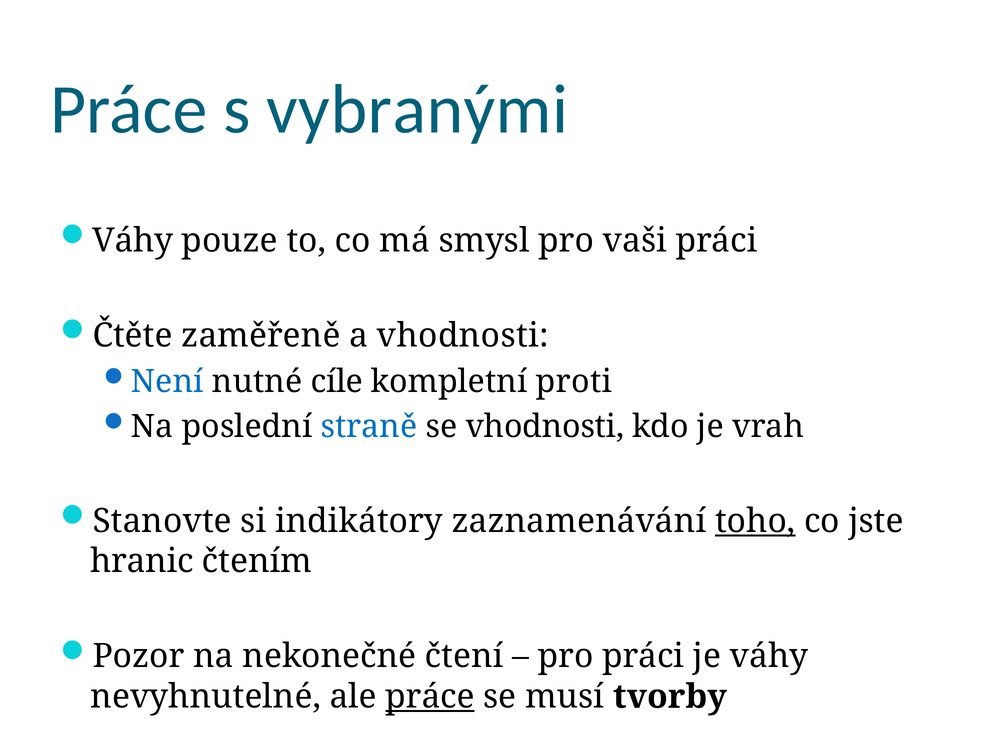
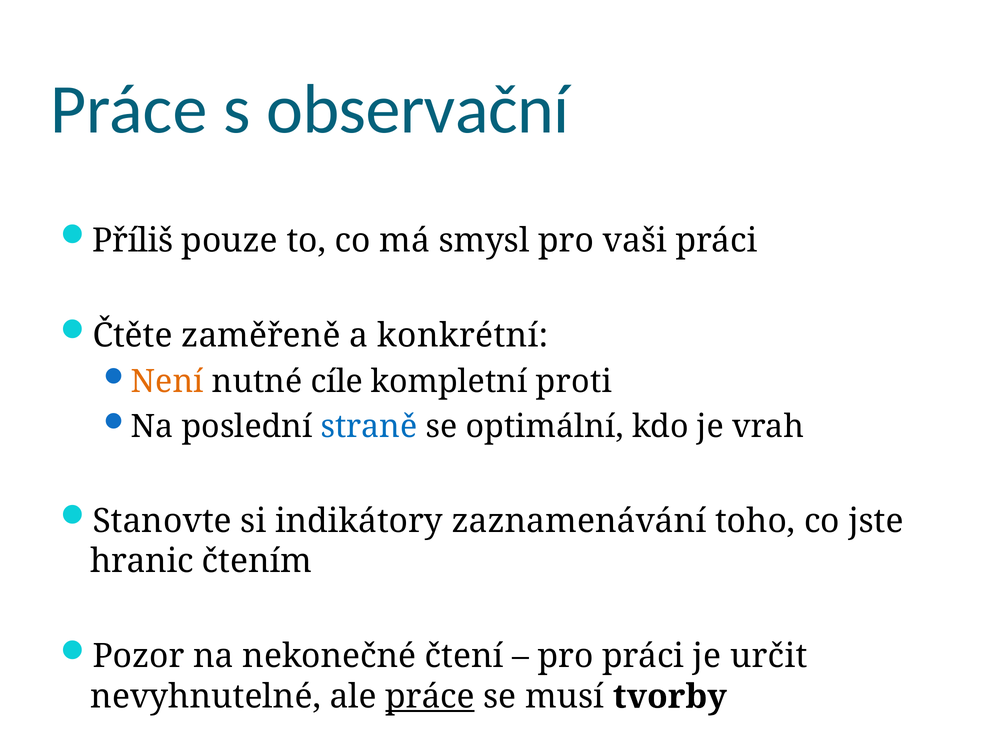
vybranými: vybranými -> observační (418, 110)
Váhy: Váhy -> Příliš (133, 241)
a vhodnosti: vhodnosti -> konkrétní (463, 336)
Není colour: blue -> orange (167, 382)
se vhodnosti: vhodnosti -> optimální (545, 427)
toho underline: present -> none (755, 521)
je váhy: váhy -> určit (769, 657)
